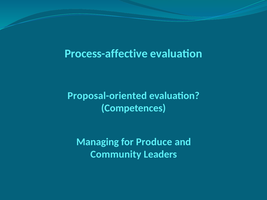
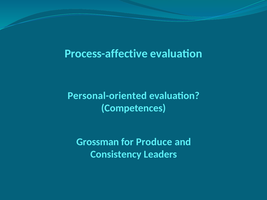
Proposal-oriented: Proposal-oriented -> Personal-oriented (107, 96)
Managing: Managing -> Grossman (98, 142)
Community: Community -> Consistency (116, 155)
